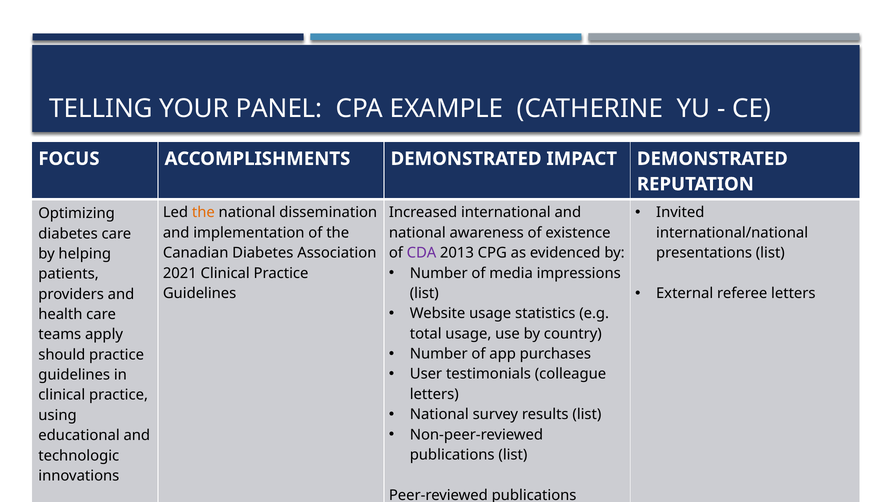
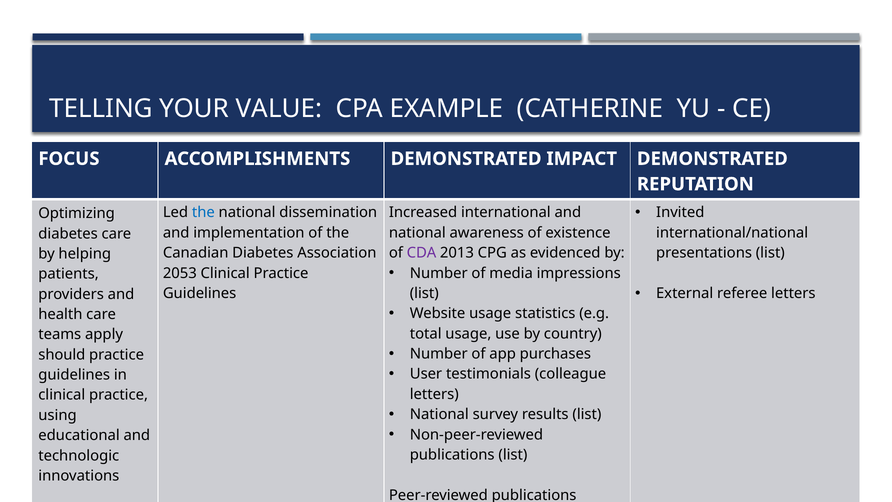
PANEL: PANEL -> VALUE (279, 108)
the colour: orange -> blue (203, 212)
2021: 2021 -> 2053 (180, 273)
